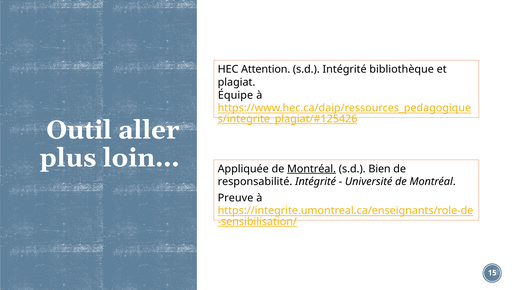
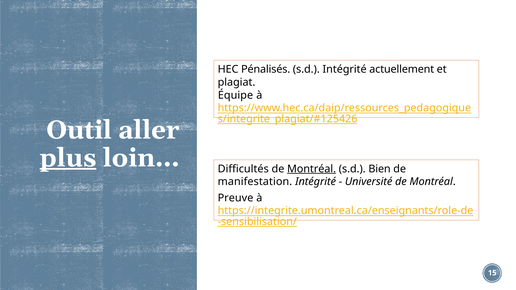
Attention: Attention -> Pénalisés (266, 69)
bibliothèque: bibliothèque -> actuellement (402, 69)
plus underline: none -> present (68, 158)
Appliquée: Appliquée -> Difficultés (243, 169)
responsabilité: responsabilité -> manifestation (255, 182)
